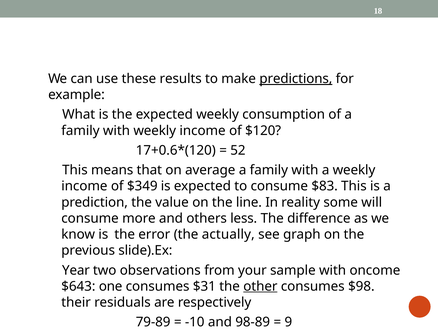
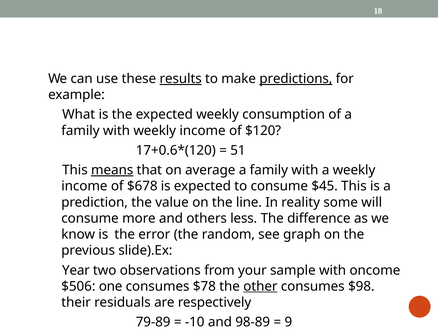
results underline: none -> present (181, 79)
52: 52 -> 51 (238, 150)
means underline: none -> present (112, 170)
$349: $349 -> $678 (142, 186)
$83: $83 -> $45 (325, 186)
actually: actually -> random (228, 234)
$643: $643 -> $506 (78, 286)
$31: $31 -> $78 (204, 286)
